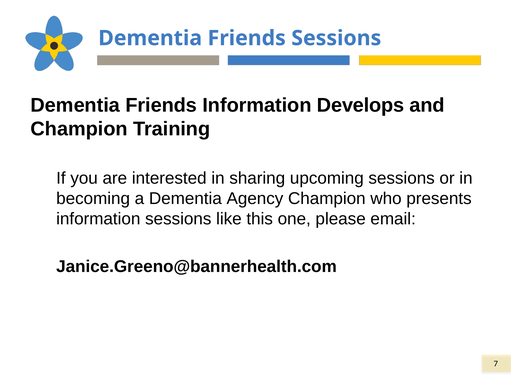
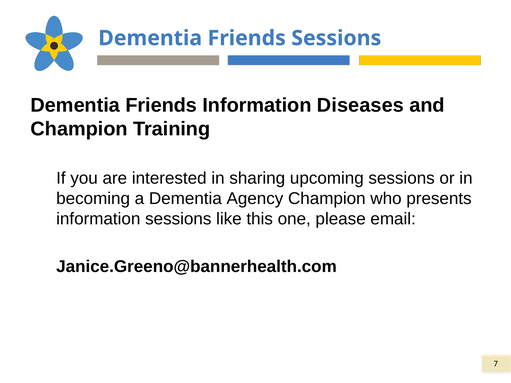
Develops: Develops -> Diseases (360, 105)
